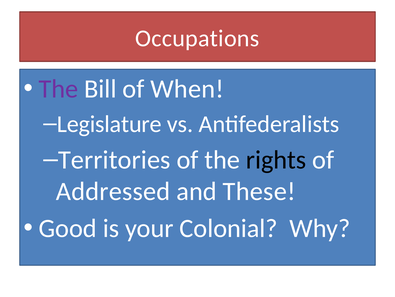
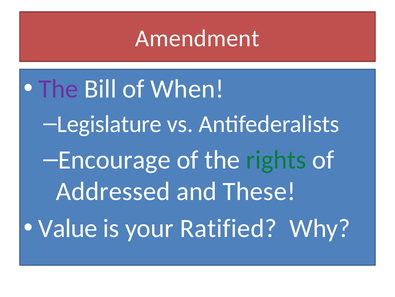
Occupations: Occupations -> Amendment (197, 38)
Territories: Territories -> Encourage (114, 159)
rights colour: black -> green (276, 159)
Good: Good -> Value (68, 228)
Colonial: Colonial -> Ratified (228, 228)
